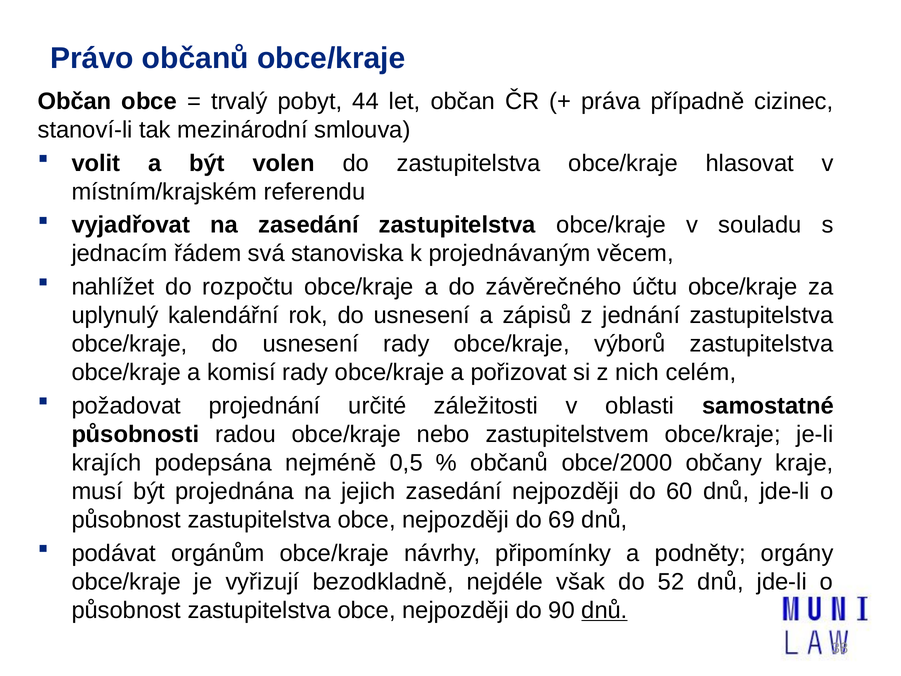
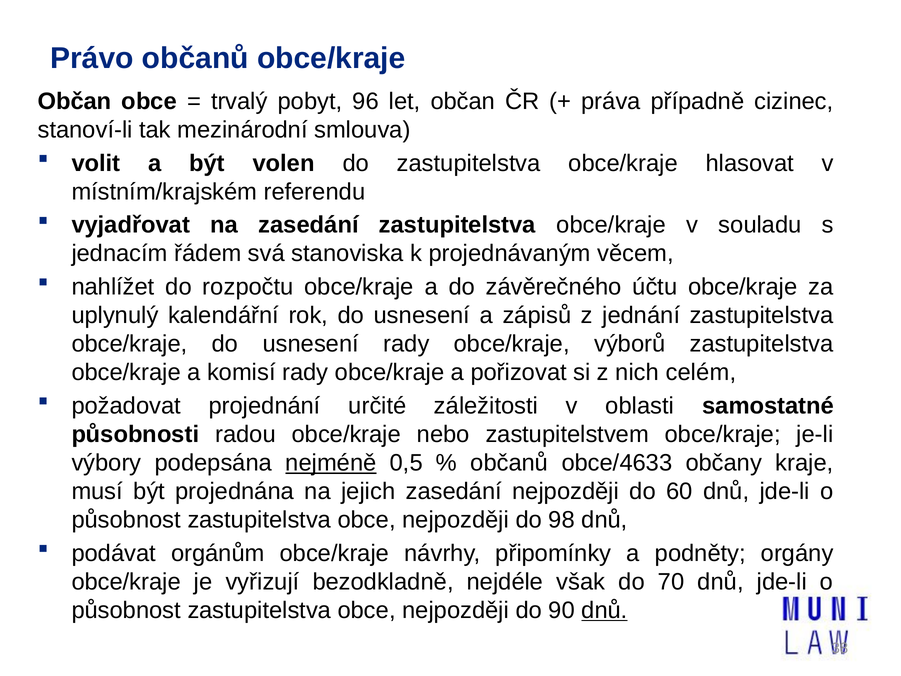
44: 44 -> 96 (366, 101)
krajích: krajích -> výbory (106, 463)
nejméně underline: none -> present (331, 463)
obce/2000: obce/2000 -> obce/4633 (617, 463)
69: 69 -> 98 (562, 520)
52: 52 -> 70 (671, 582)
